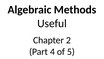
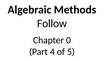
Useful: Useful -> Follow (52, 23)
2: 2 -> 0 (68, 40)
